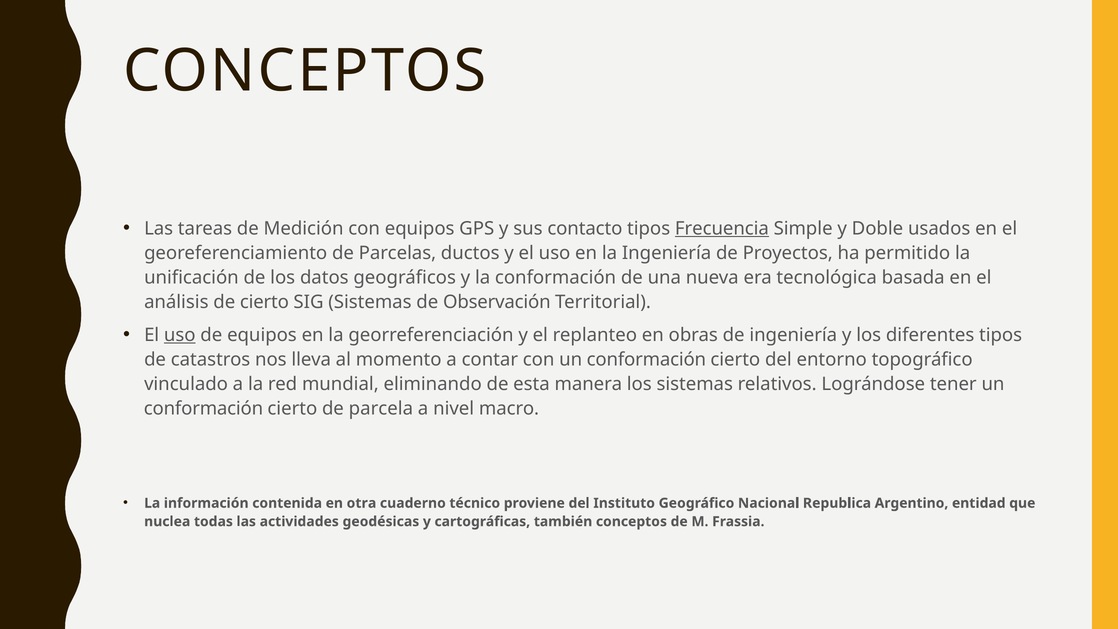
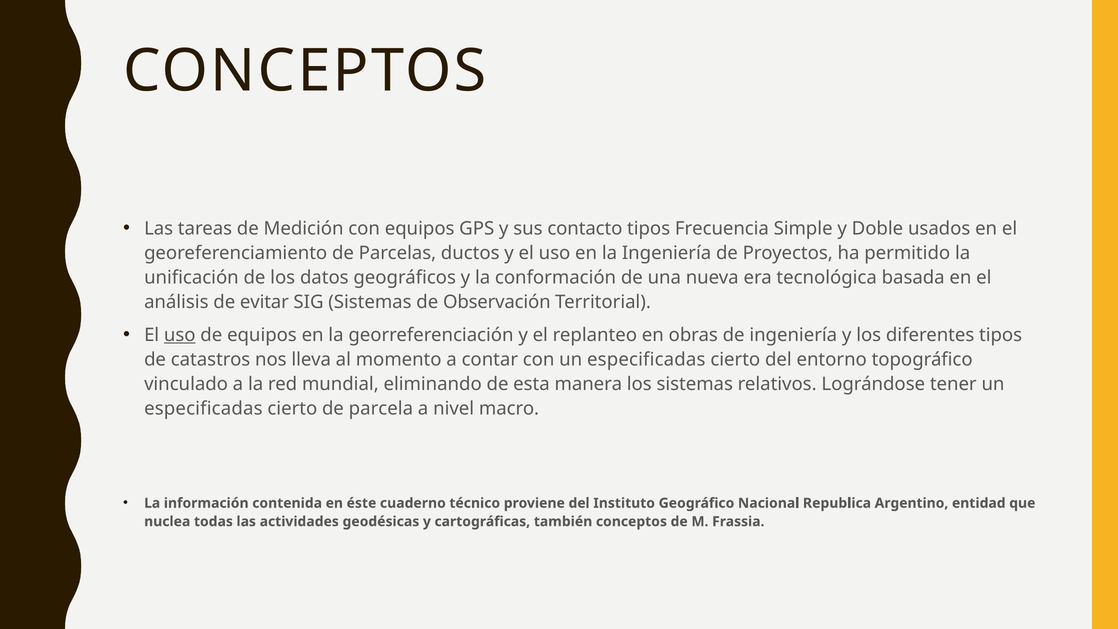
Frecuencia underline: present -> none (722, 229)
de cierto: cierto -> evitar (264, 302)
con un conformación: conformación -> especificadas (646, 359)
conformación: conformación -> especificadas (203, 409)
otra: otra -> éste (361, 503)
